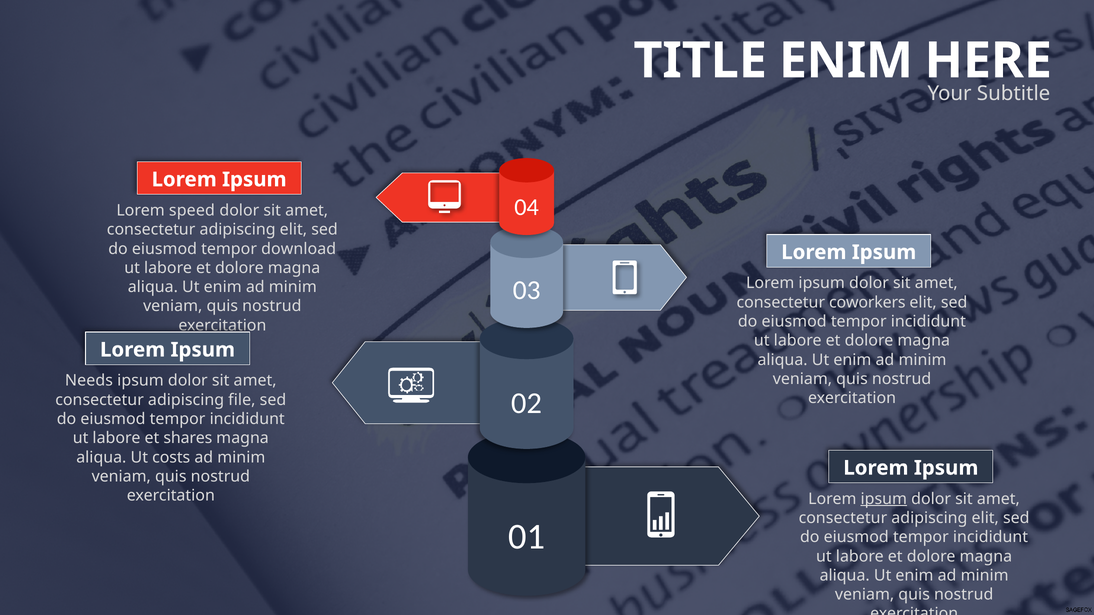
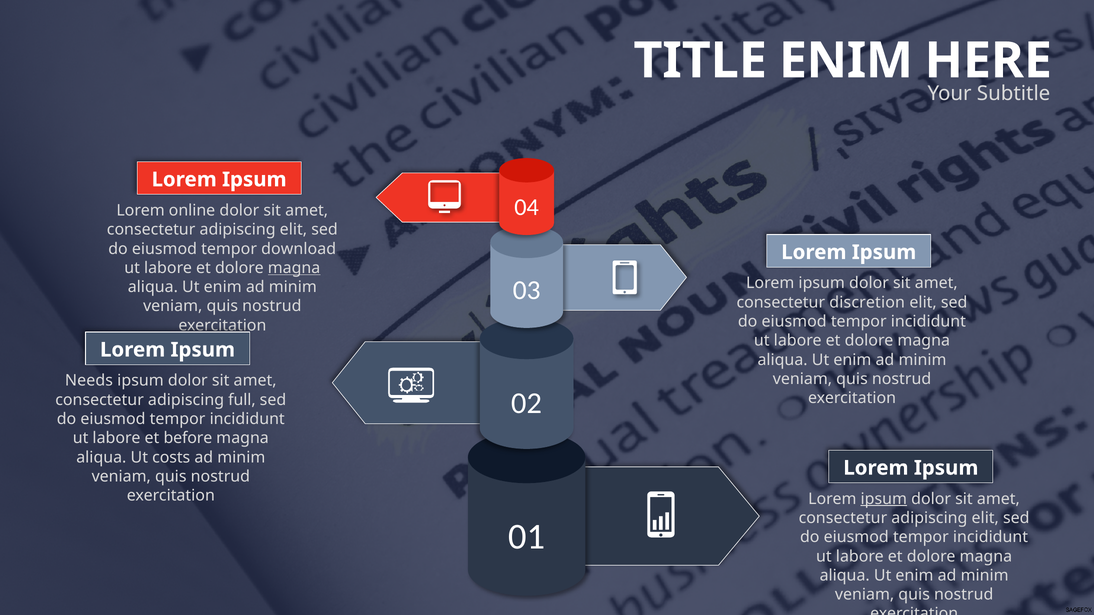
speed: speed -> online (192, 211)
magna underline: none -> present (294, 268)
coworkers: coworkers -> discretion (867, 303)
file: file -> full (242, 400)
shares: shares -> before (188, 438)
